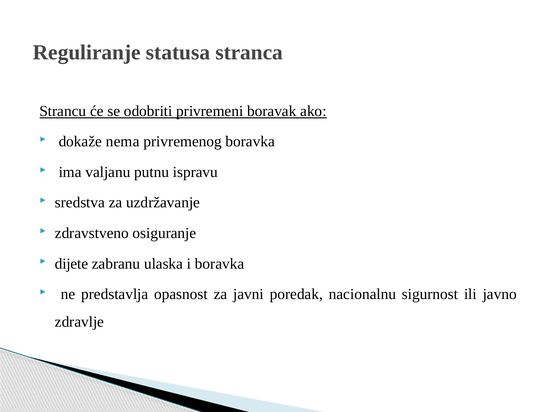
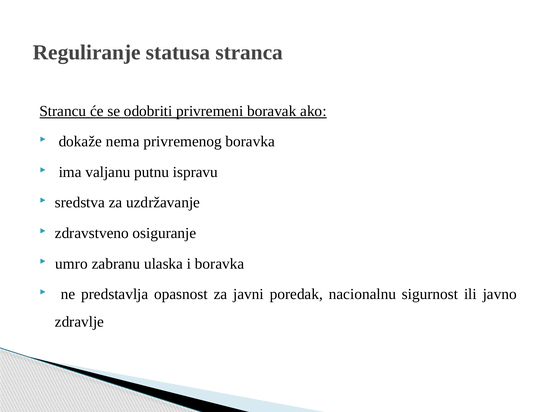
dijete: dijete -> umro (71, 264)
